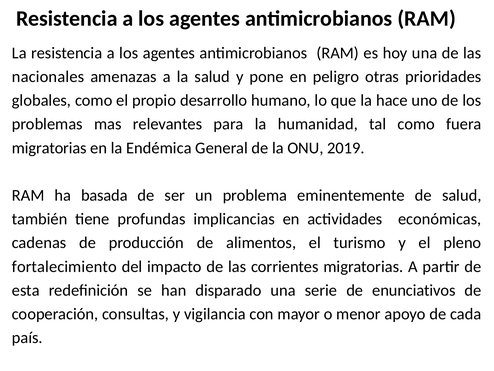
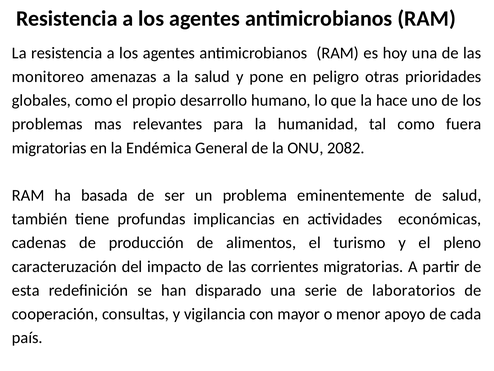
nacionales: nacionales -> monitoreo (48, 77)
2019: 2019 -> 2082 (346, 148)
fortalecimiento: fortalecimiento -> caracteruzación (64, 266)
enunciativos: enunciativos -> laboratorios (414, 290)
